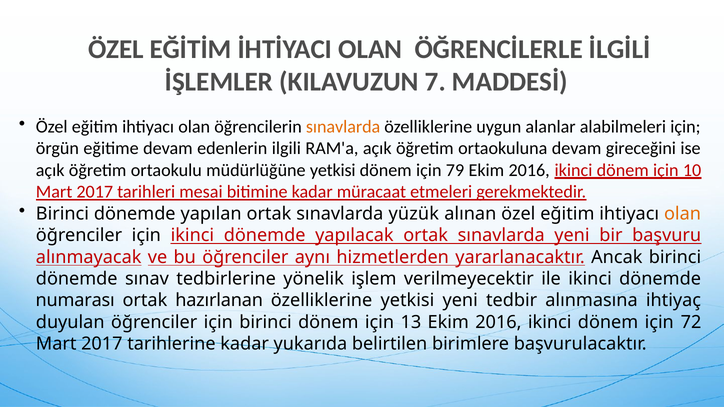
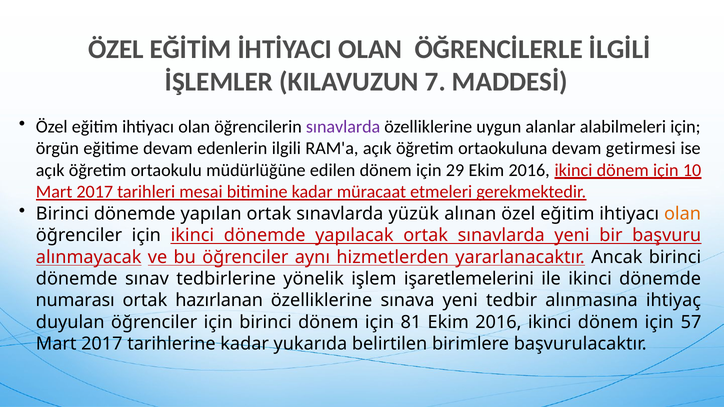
sınavlarda colour: orange -> purple (343, 127)
gireceğini: gireceğini -> getirmesi (641, 149)
müdürlüğüne yetkisi: yetkisi -> edilen (333, 170)
79: 79 -> 29 (455, 170)
verilmeyecektir: verilmeyecektir -> işaretlemelerini (469, 279)
özelliklerine yetkisi: yetkisi -> sınava (407, 301)
13: 13 -> 81 (411, 322)
72: 72 -> 57 (691, 322)
